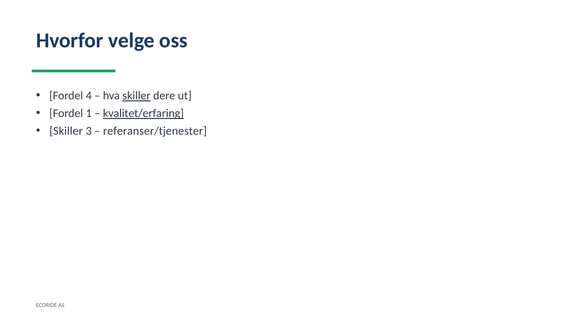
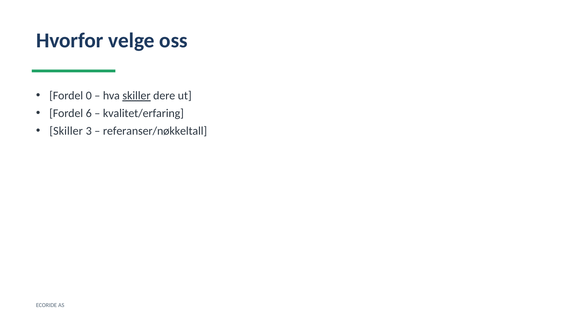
4: 4 -> 0 (89, 96)
1: 1 -> 6 (89, 114)
kvalitet/erfaring underline: present -> none (143, 114)
referanser/tjenester: referanser/tjenester -> referanser/nøkkeltall (155, 131)
